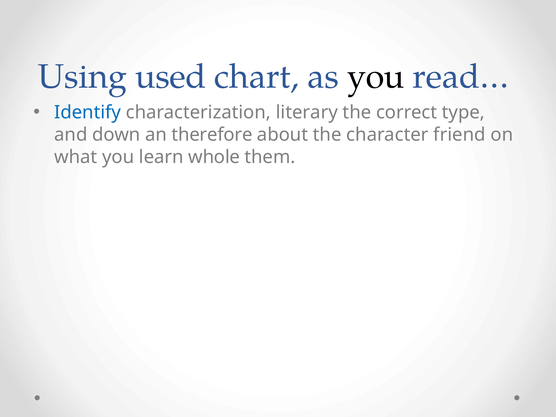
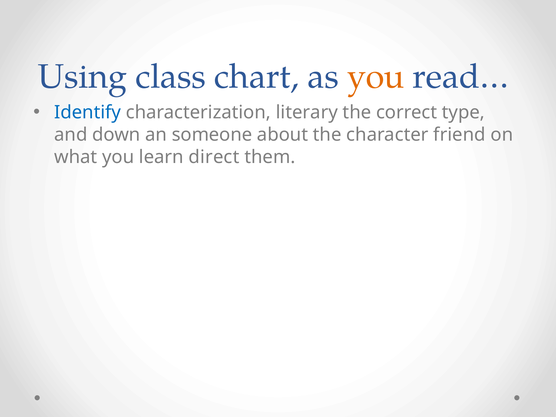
used: used -> class (171, 77)
you colour: black -> orange (376, 77)
therefore: therefore -> someone (212, 135)
whole: whole -> direct (214, 157)
